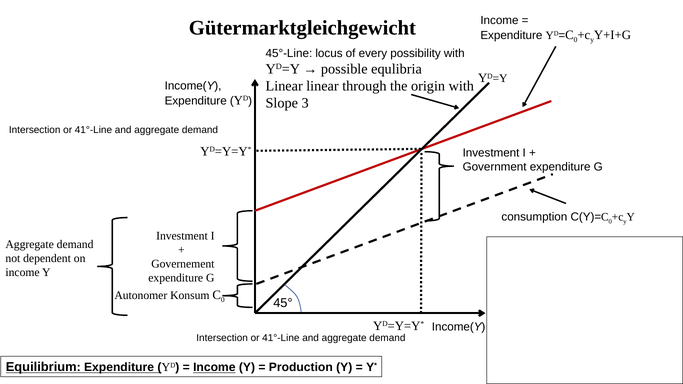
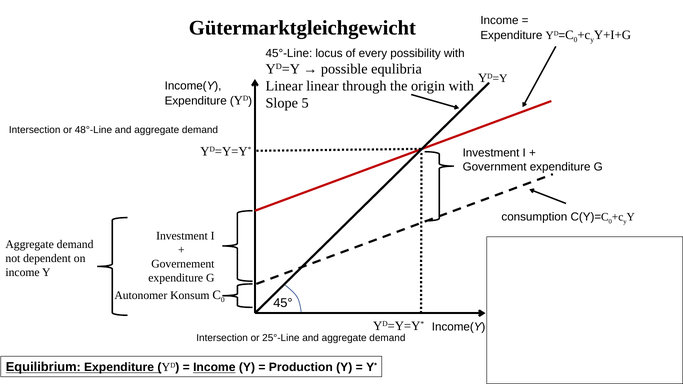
3: 3 -> 5 (305, 103)
41°-Line: 41°-Line -> 48°-Line (93, 130)
41°-Line: 41°-Line -> 25°-Line (281, 338)
